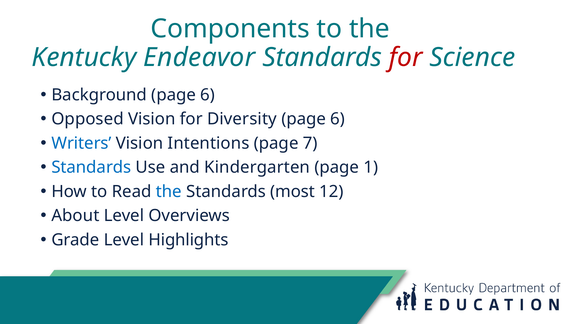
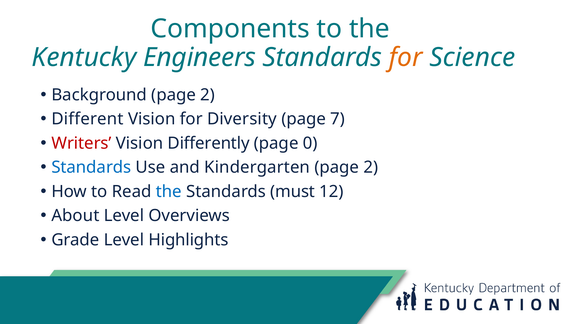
Endeavor: Endeavor -> Engineers (200, 58)
for colour: red -> orange (406, 58)
Background page 6: 6 -> 2 (208, 95)
Opposed: Opposed -> Different (87, 119)
6: 6 -> 7 (338, 119)
Writers colour: blue -> red (81, 143)
Intentions: Intentions -> Differently (209, 143)
7: 7 -> 0 (310, 143)
1: 1 -> 2 (371, 168)
most: most -> must (293, 192)
